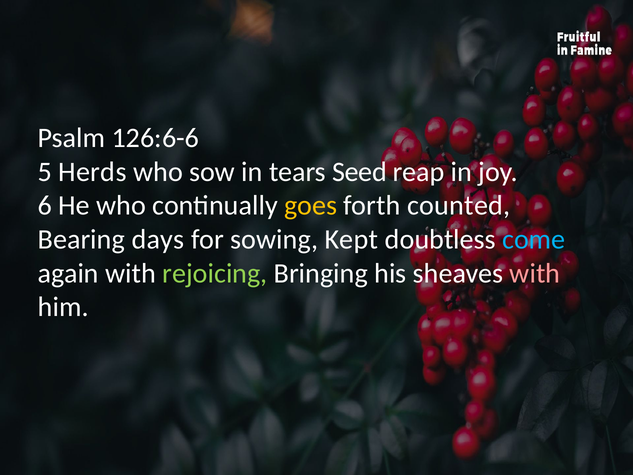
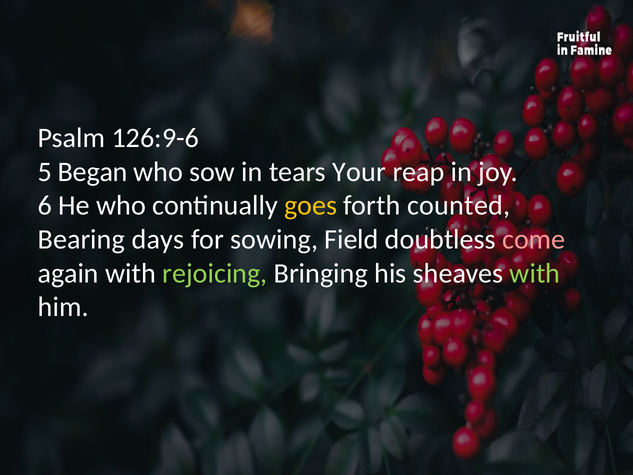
126:6-6: 126:6-6 -> 126:9-6 (155, 138)
Herds: Herds -> Began (93, 172)
Seed: Seed -> Your (359, 172)
Kept: Kept -> Field (352, 239)
come colour: light blue -> pink (534, 239)
with colour: pink -> light green (535, 273)
